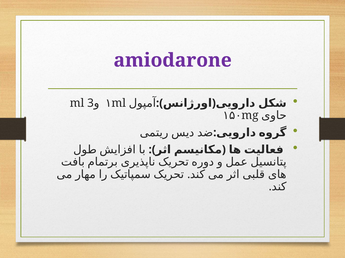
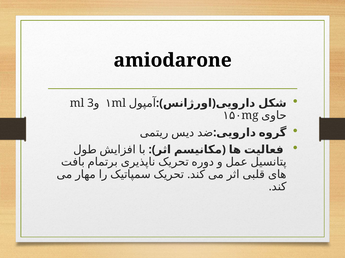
amiodarone colour: purple -> black (173, 60)
